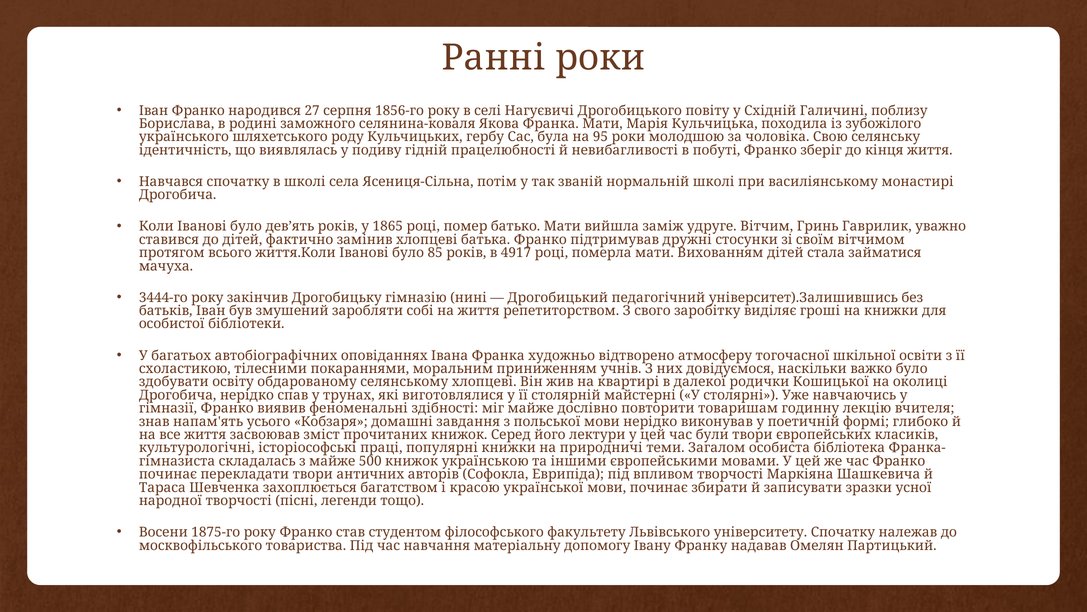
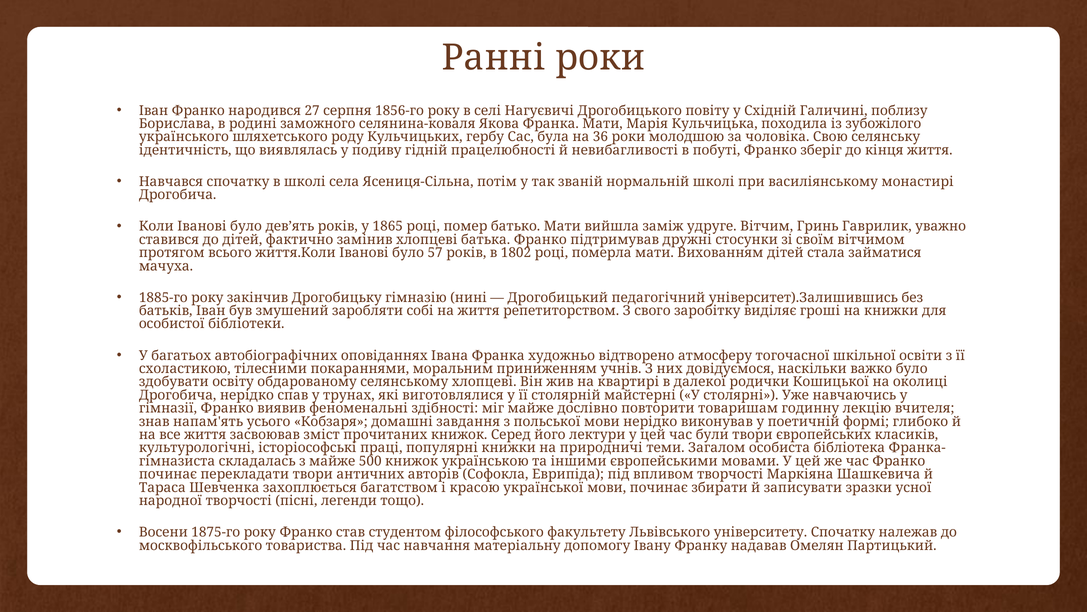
95: 95 -> 36 (600, 137)
85: 85 -> 57 (435, 253)
4917: 4917 -> 1802 (516, 253)
3444-го: 3444-го -> 1885-го (163, 297)
